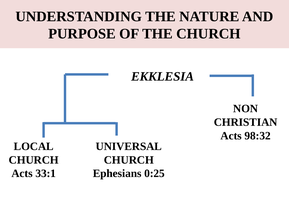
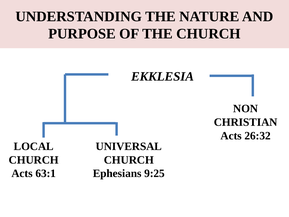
98:32: 98:32 -> 26:32 (258, 136)
33:1: 33:1 -> 63:1 (46, 173)
0:25: 0:25 -> 9:25 (155, 173)
